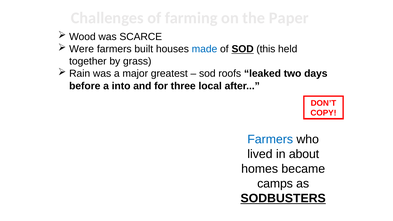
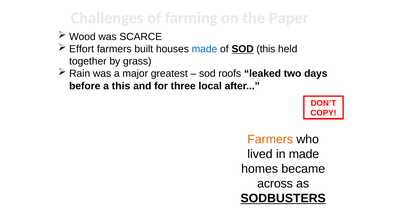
Were: Were -> Effort (82, 49)
a into: into -> this (121, 86)
Farmers colour: blue -> orange (270, 139)
in about: about -> made (304, 154)
camps: camps -> across (275, 184)
